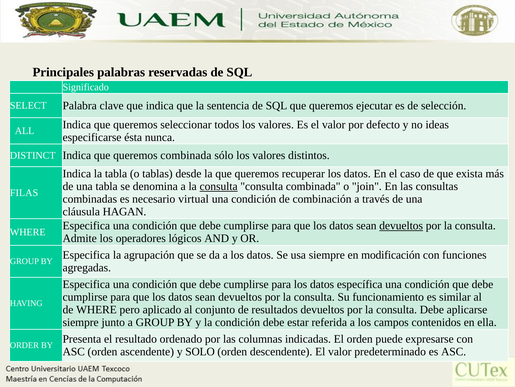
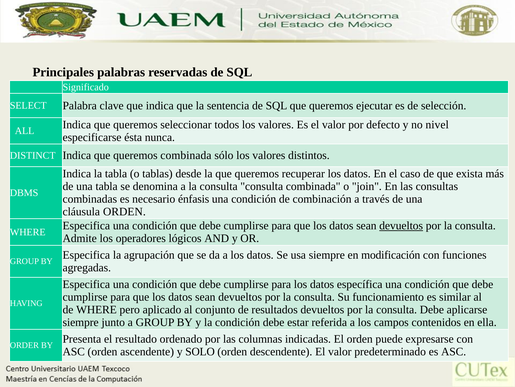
ideas: ideas -> nivel (437, 124)
consulta underline: present -> none (219, 186)
FILAS: FILAS -> DBMS (24, 192)
virtual: virtual -> énfasis (194, 199)
cláusula HAGAN: HAGAN -> ORDEN (124, 211)
